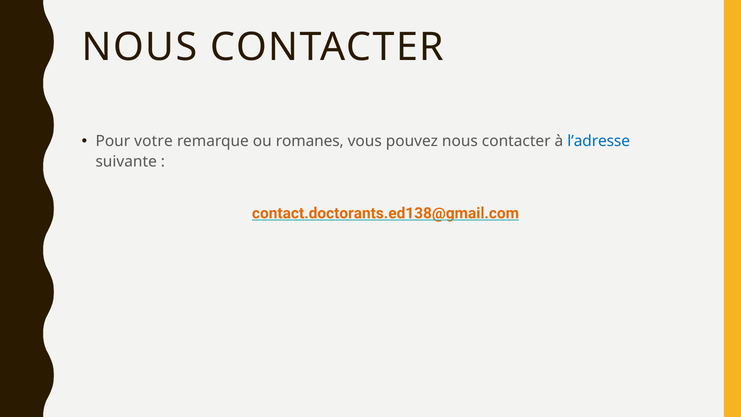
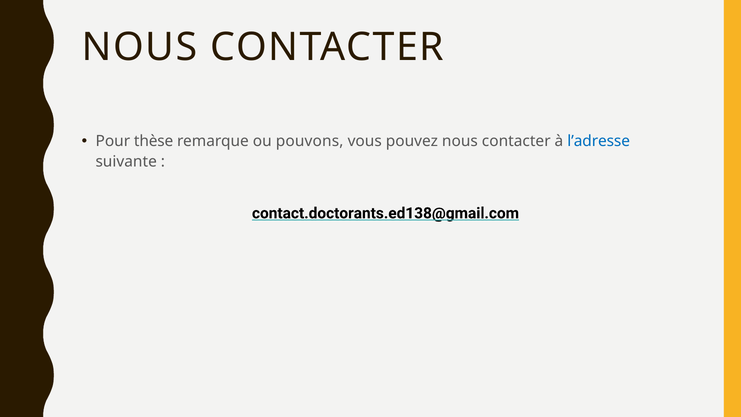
votre: votre -> thèse (154, 141)
romanes: romanes -> pouvons (310, 141)
contact.doctorants.ed138@gmail.com colour: orange -> black (386, 213)
